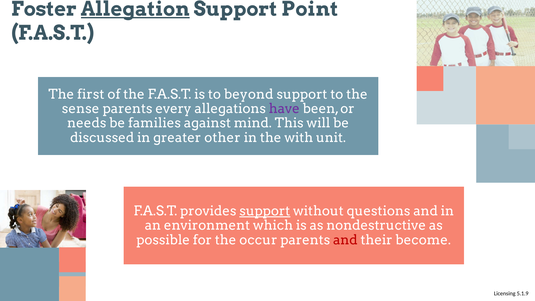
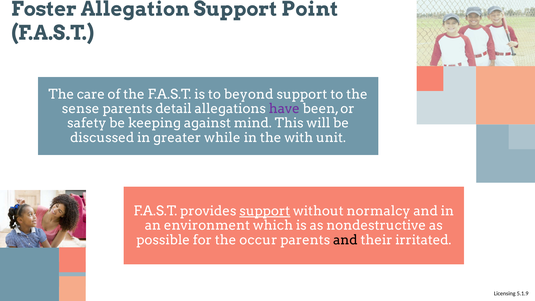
Allegation underline: present -> none (135, 9)
first: first -> care (91, 94)
every: every -> detail (174, 109)
needs: needs -> safety (87, 123)
families: families -> keeping (155, 123)
other: other -> while (222, 138)
questions: questions -> normalcy (378, 211)
and colour: red -> black (345, 240)
become: become -> irritated (423, 240)
